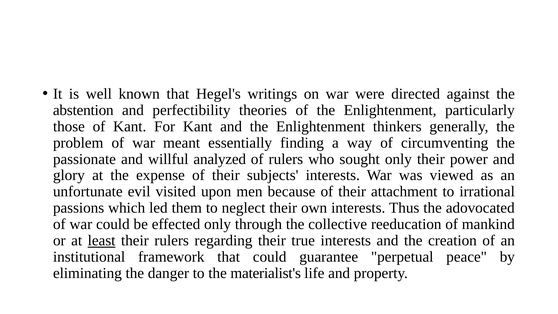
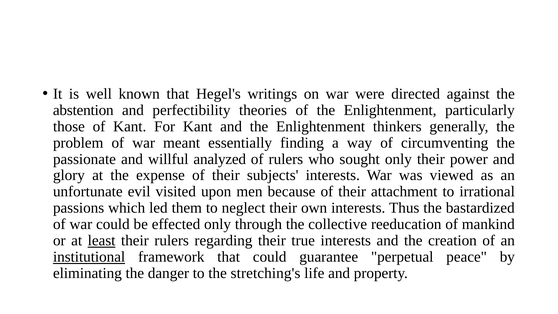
adovocated: adovocated -> bastardized (480, 208)
institutional underline: none -> present (89, 257)
materialist's: materialist's -> stretching's (266, 273)
